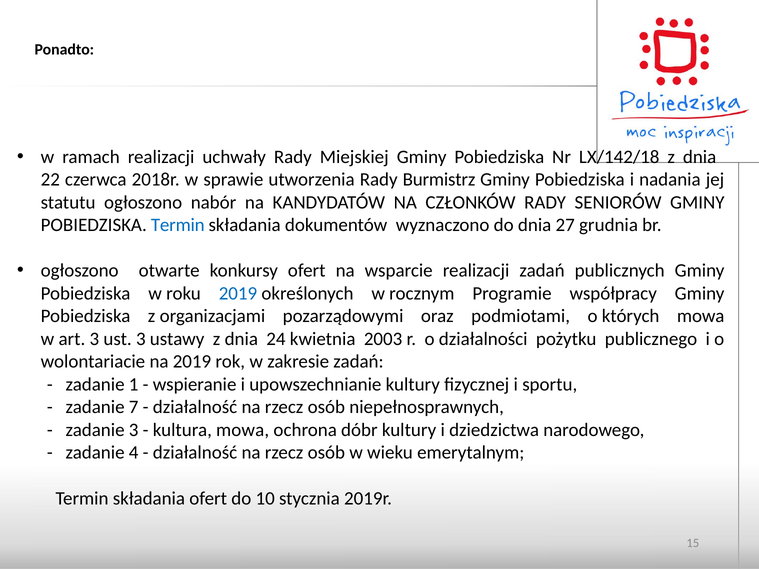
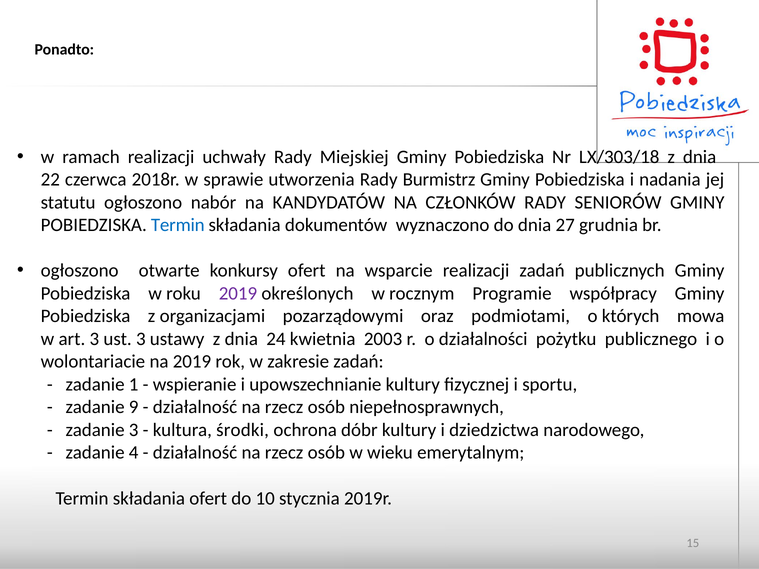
LX/142/18: LX/142/18 -> LX/303/18 (619, 157)
2019 colour: blue -> purple (238, 294)
7: 7 -> 9 (134, 407)
kultura mowa: mowa -> środki (243, 430)
